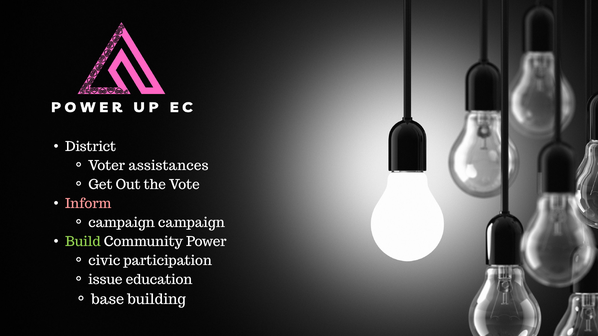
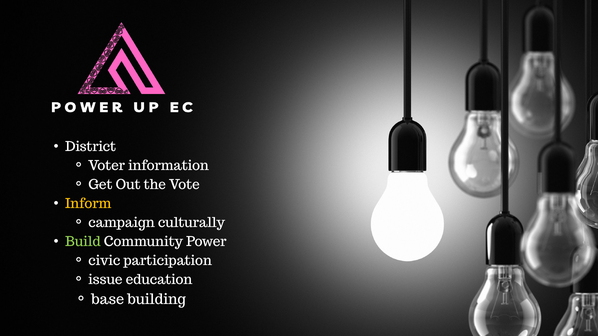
assistances: assistances -> information (169, 166)
Inform colour: pink -> yellow (88, 204)
campaign campaign: campaign -> culturally (192, 223)
